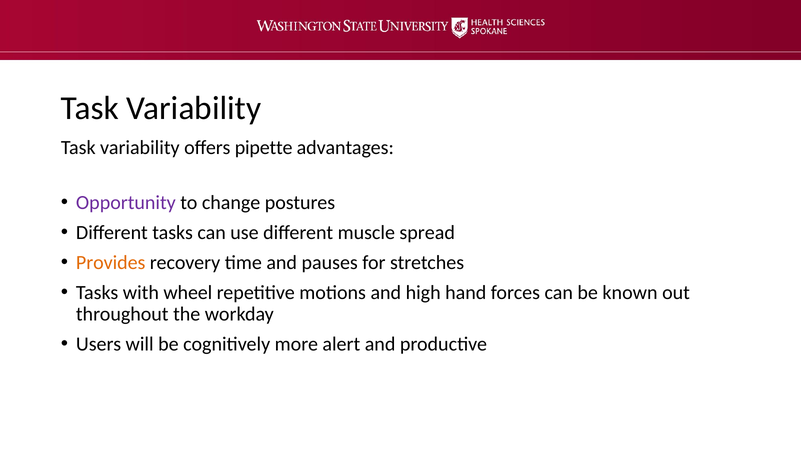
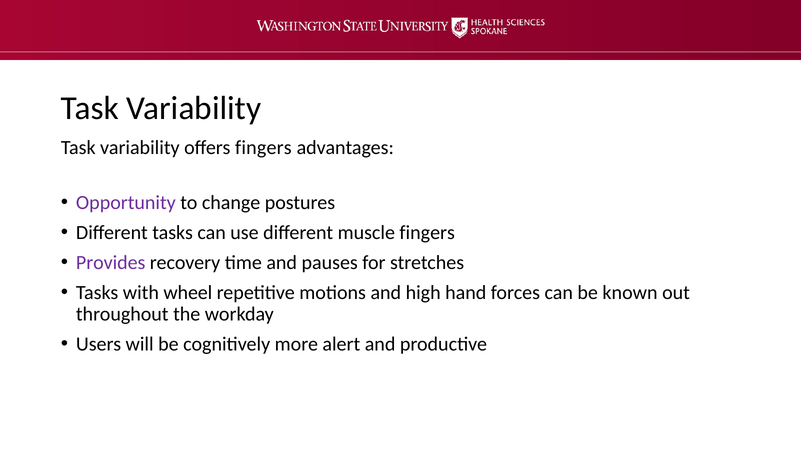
offers pipette: pipette -> fingers (263, 148)
muscle spread: spread -> fingers (427, 232)
Provides colour: orange -> purple (111, 262)
